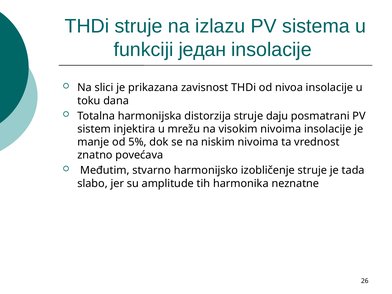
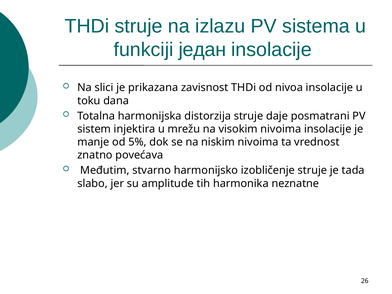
daju: daju -> daje (277, 116)
